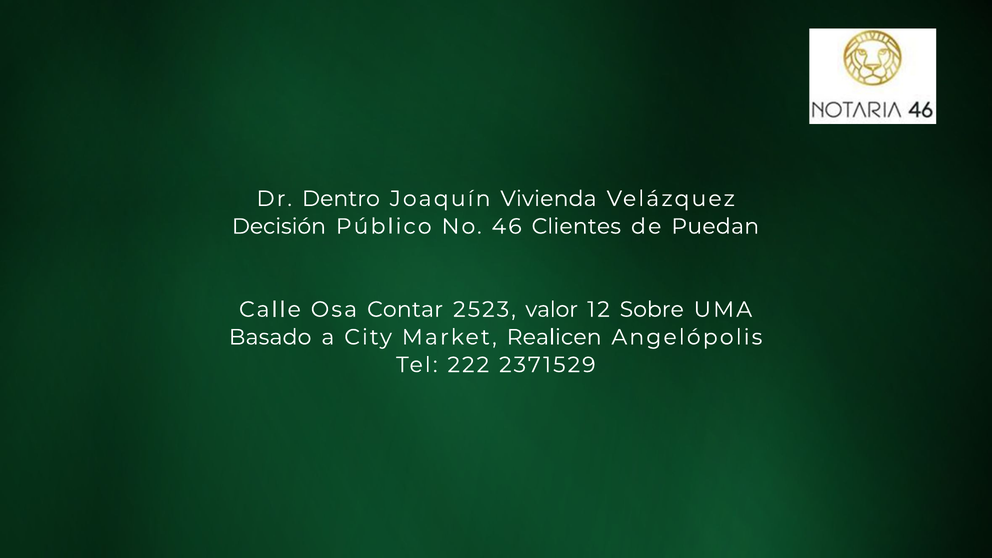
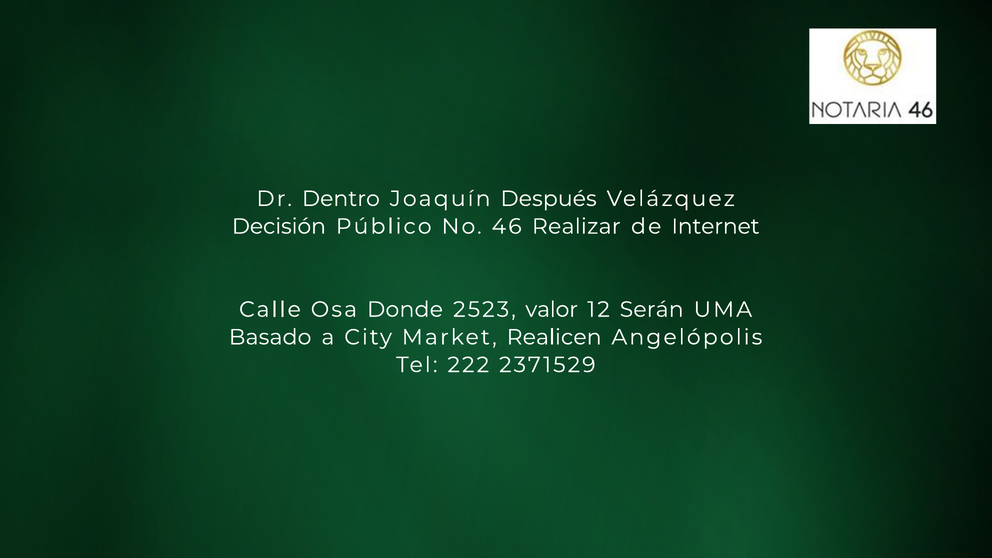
Vivienda: Vivienda -> Después (549, 199)
Clientes: Clientes -> Realizar (576, 226)
Puedan: Puedan -> Internet (715, 226)
Contar: Contar -> Donde (405, 309)
Sobre: Sobre -> Serán (652, 309)
